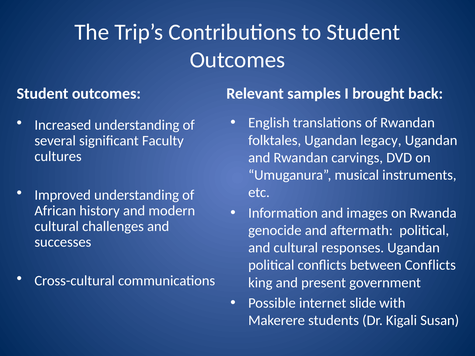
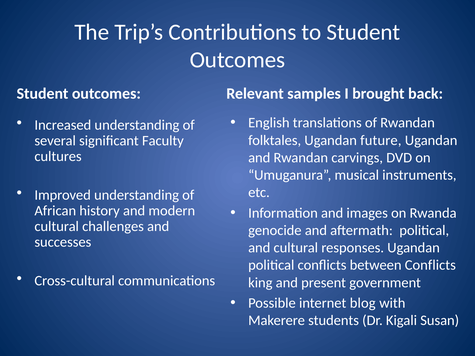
legacy: legacy -> future (381, 140)
slide: slide -> blog (363, 303)
